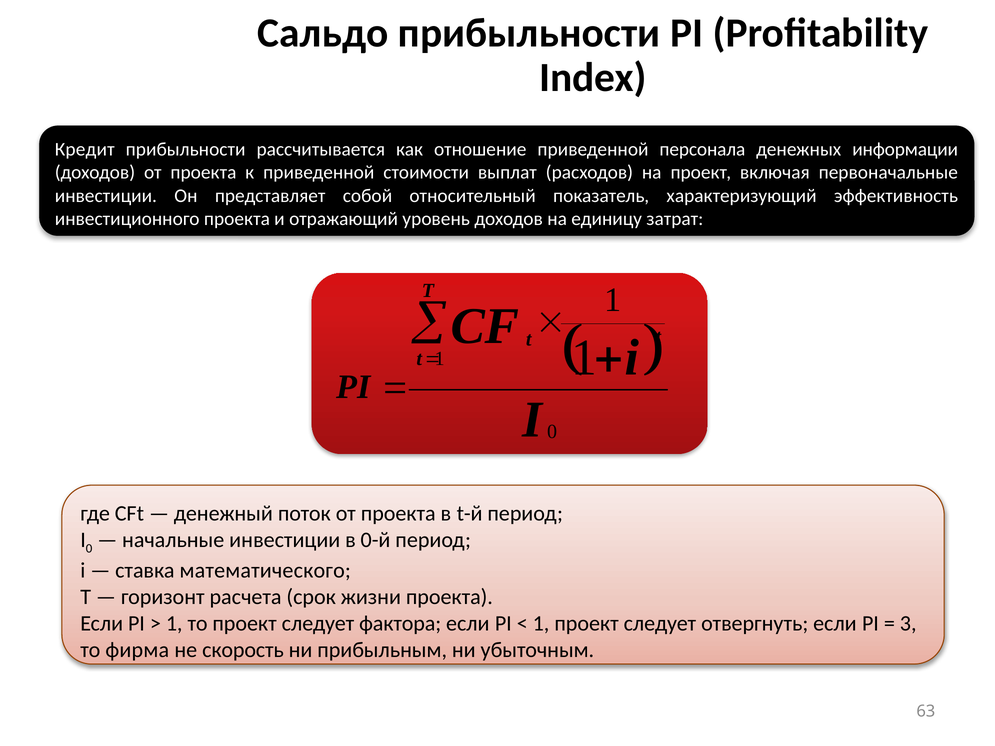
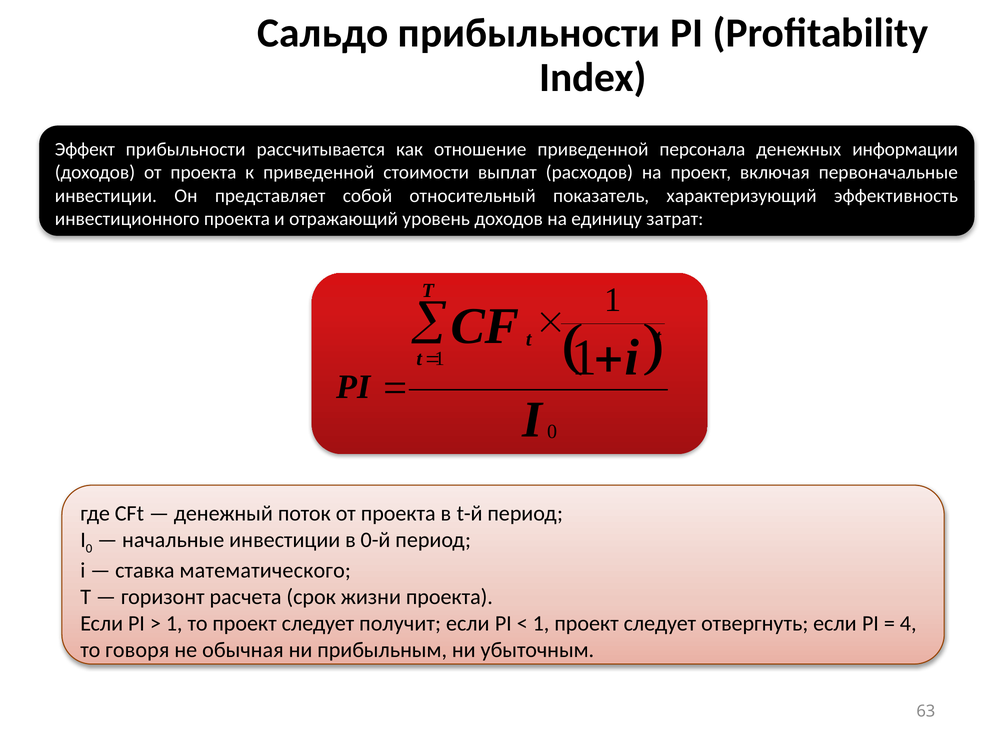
Кредит: Кредит -> Эффект (85, 149)
фактора: фактора -> получит (400, 623)
3: 3 -> 4 (908, 623)
фирма: фирма -> говоря (137, 650)
скорость: скорость -> обычная (243, 650)
